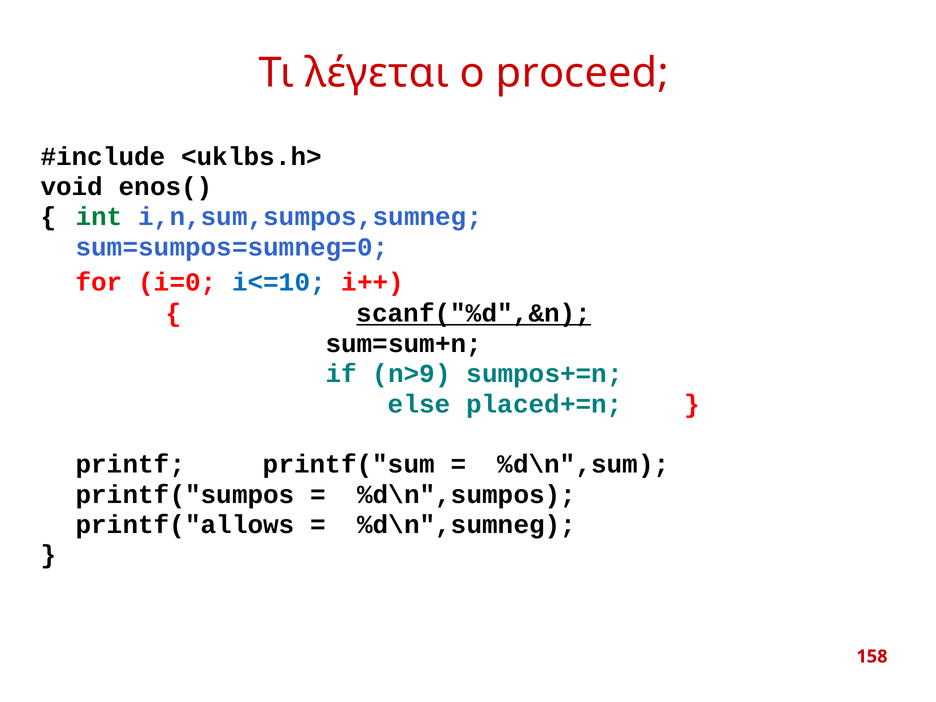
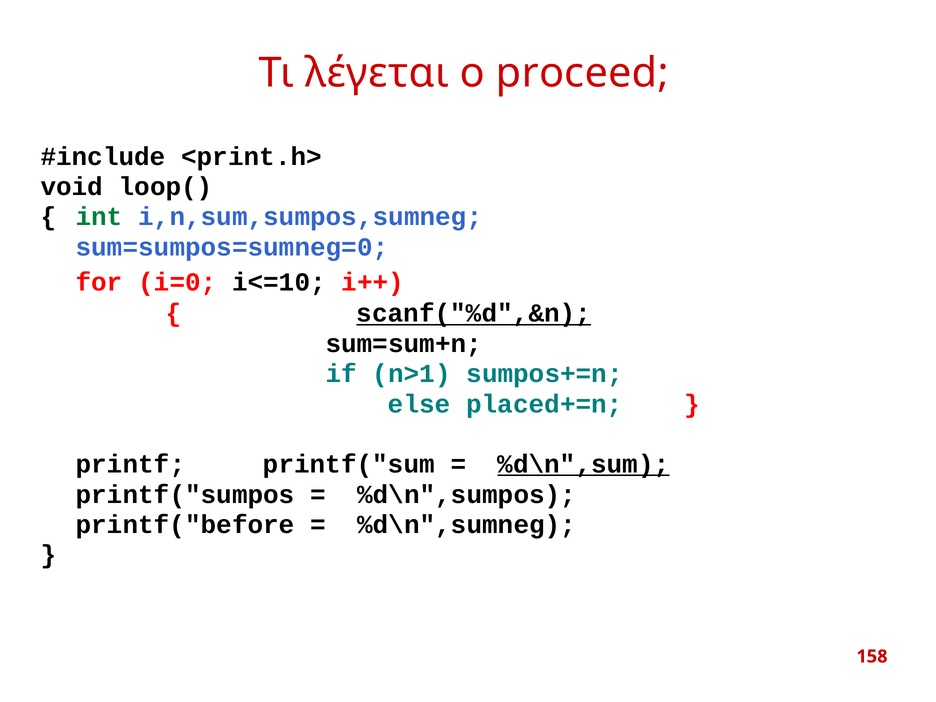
<uklbs.h>: <uklbs.h> -> <print.h> (252, 156)
enos(: enos( -> loop( (166, 187)
i<=10 colour: blue -> black (279, 282)
n>9: n>9 -> n>1 (412, 374)
%d\n",sum underline: none -> present (583, 464)
printf("allows: printf("allows -> printf("before (185, 525)
